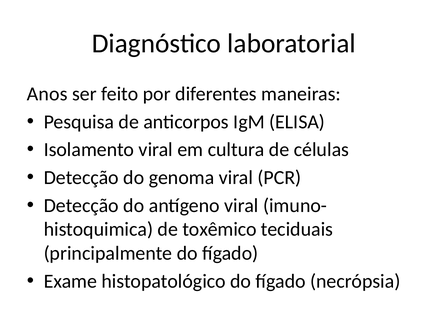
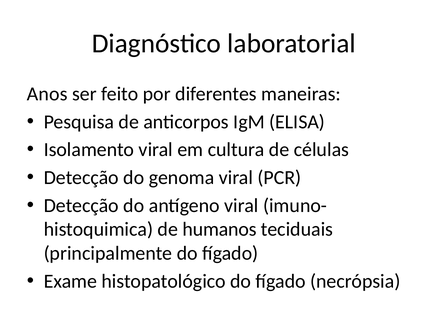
toxêmico: toxêmico -> humanos (220, 229)
